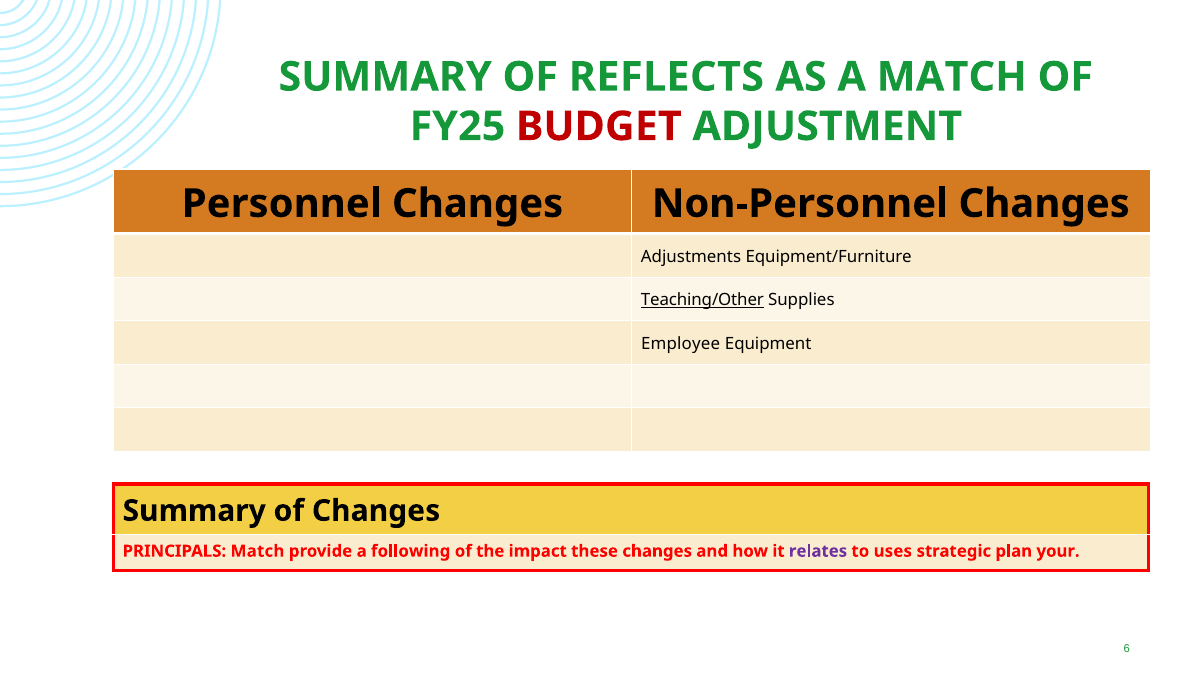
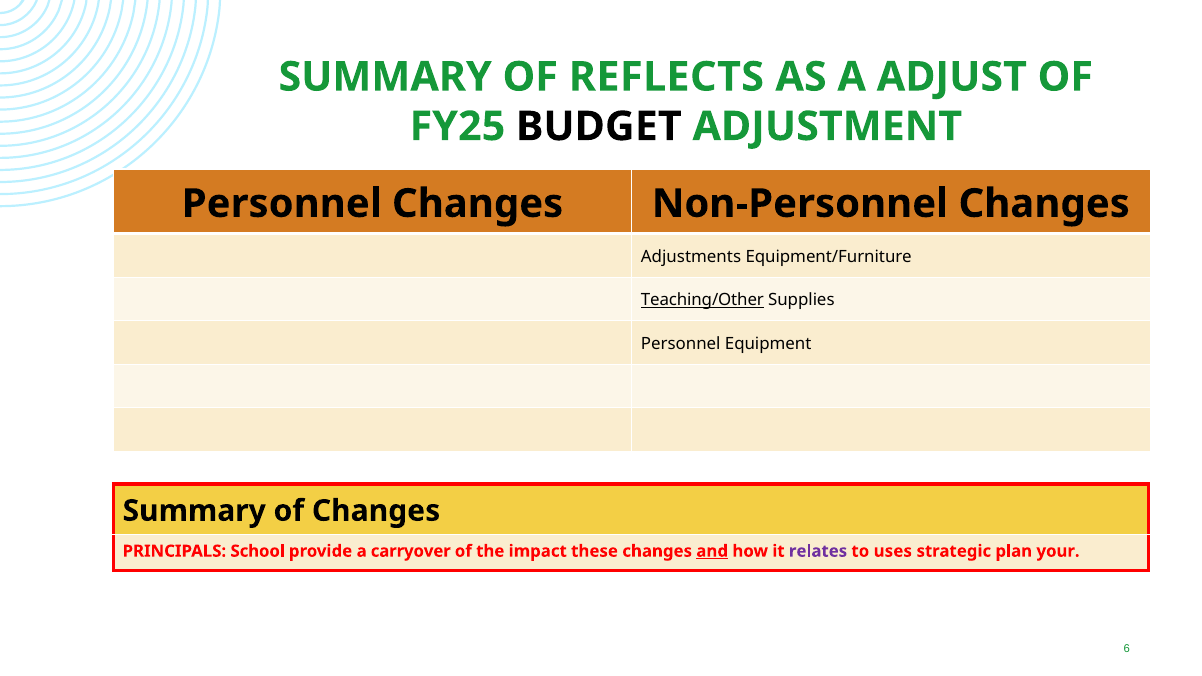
A MATCH: MATCH -> ADJUST (952, 77)
BUDGET colour: red -> black (599, 127)
Employee: Employee -> Personnel (681, 344)
PRINCIPALS Match: Match -> School (258, 551)
following: following -> carryover (411, 551)
and underline: none -> present (712, 551)
